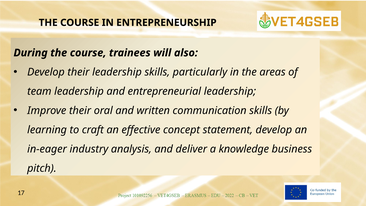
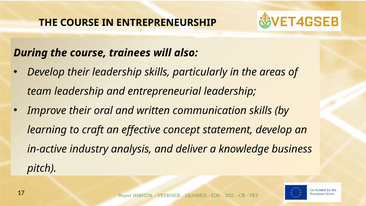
in-eager: in-eager -> in-active (47, 149)
